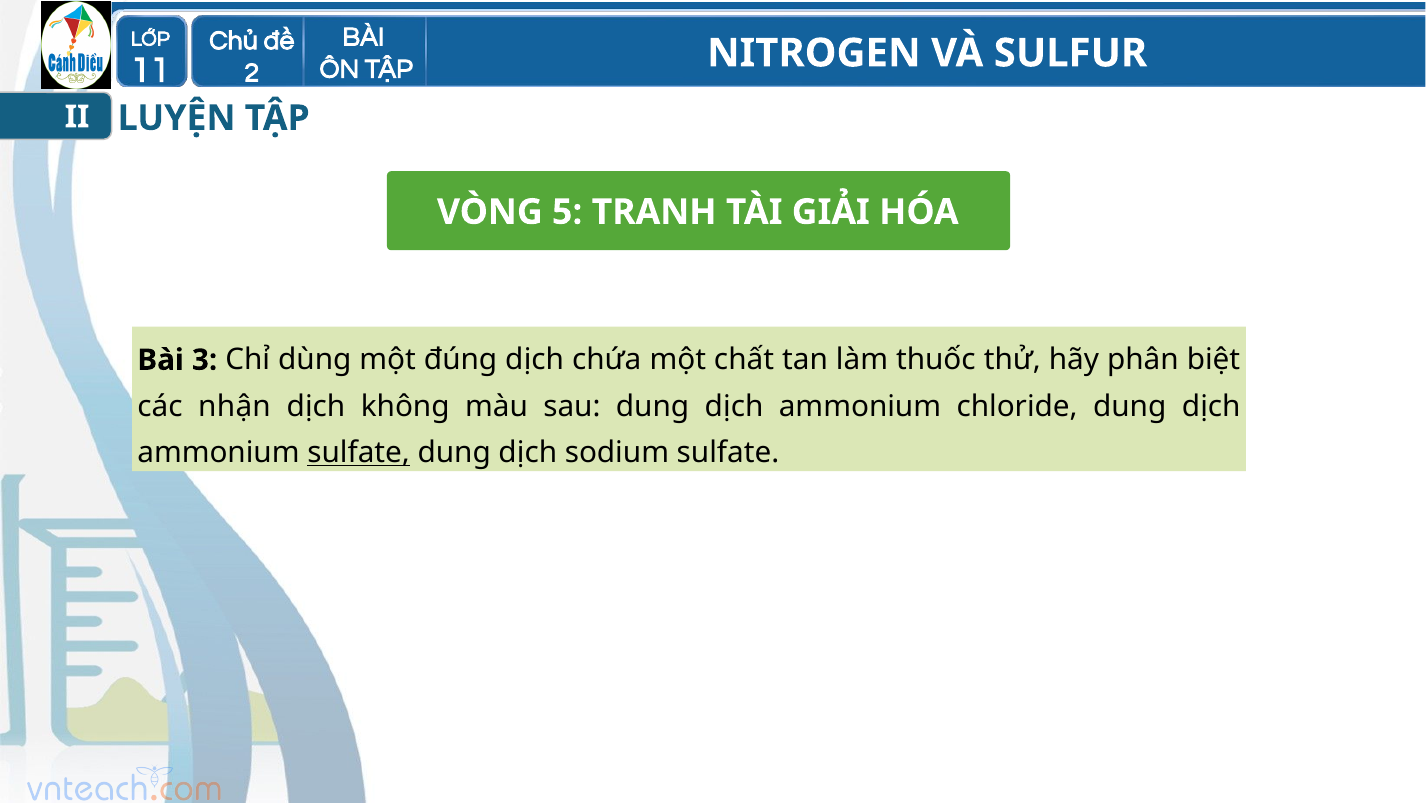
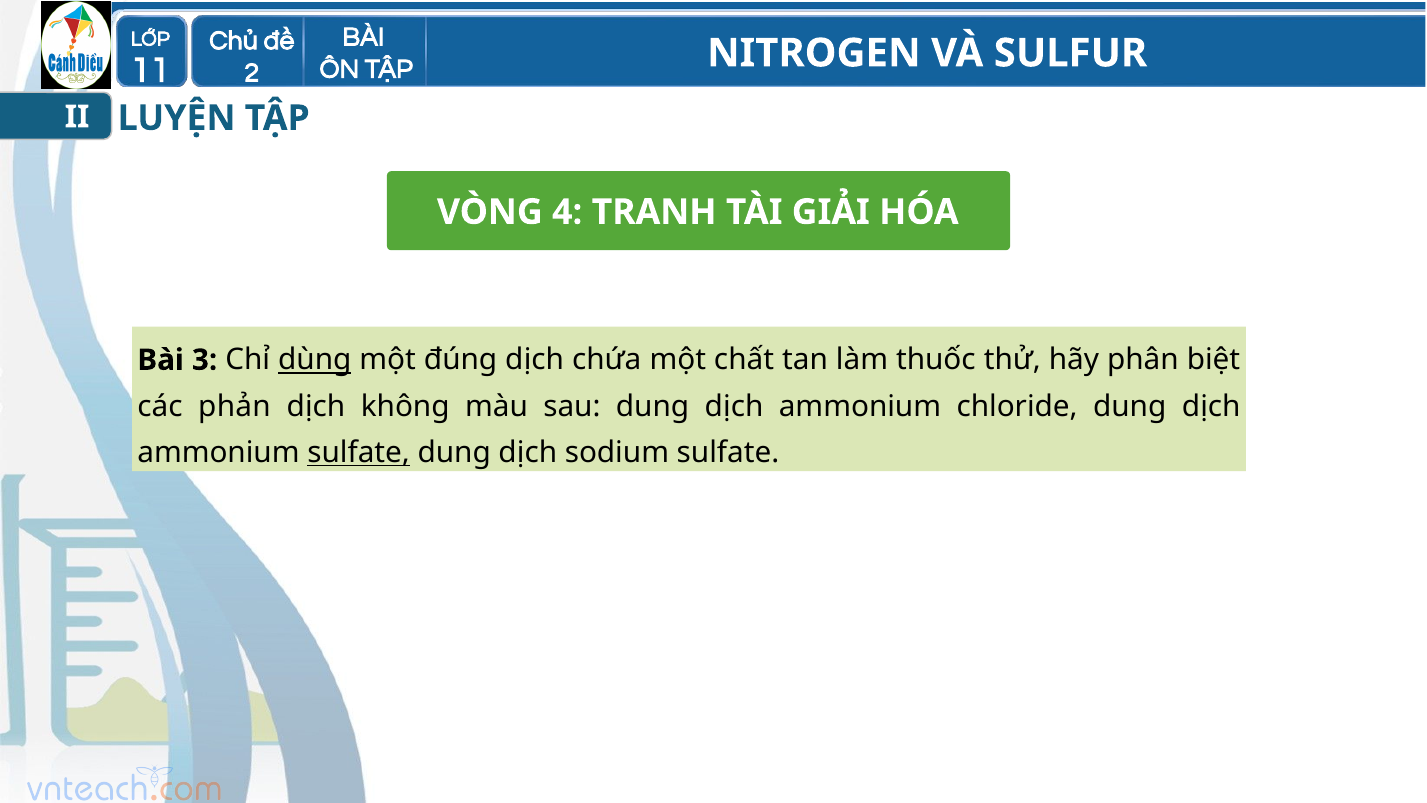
5: 5 -> 4 (567, 212)
dùng underline: none -> present (315, 360)
nhận: nhận -> phản (235, 406)
